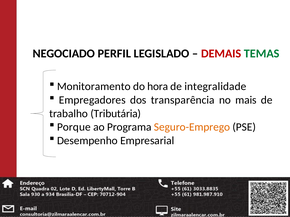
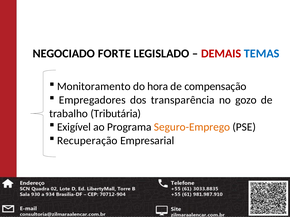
PERFIL: PERFIL -> FORTE (114, 54)
TEMAS colour: green -> blue (262, 54)
integralidade: integralidade -> compensação (215, 87)
mais: mais -> gozo (246, 100)
Porque: Porque -> Exigível (74, 127)
Desempenho: Desempenho -> Recuperação (87, 141)
